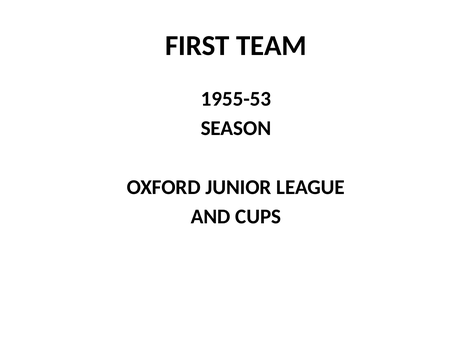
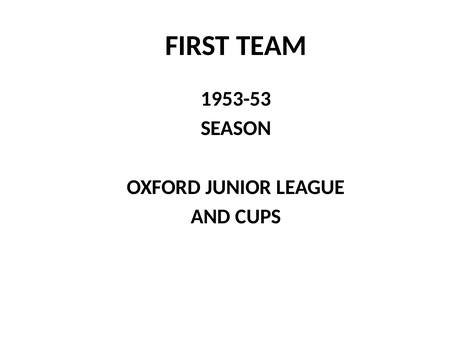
1955-53: 1955-53 -> 1953-53 (236, 99)
